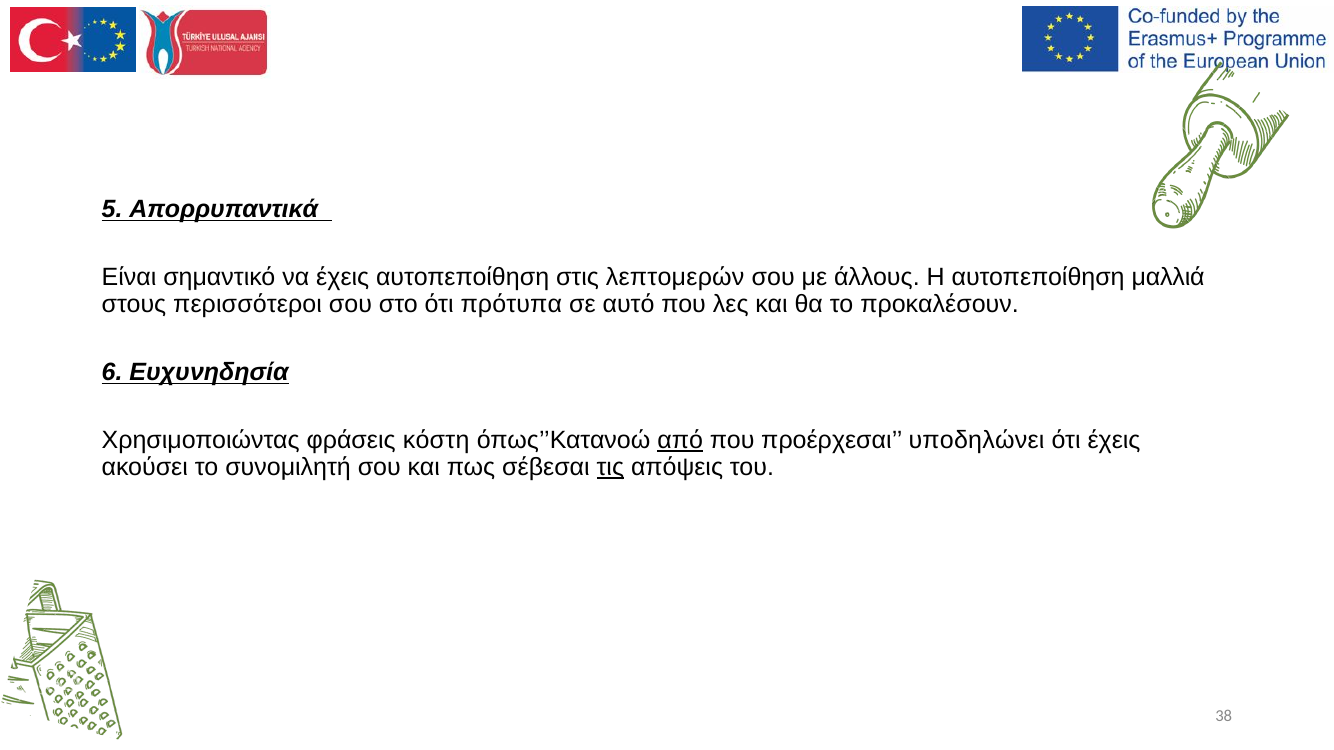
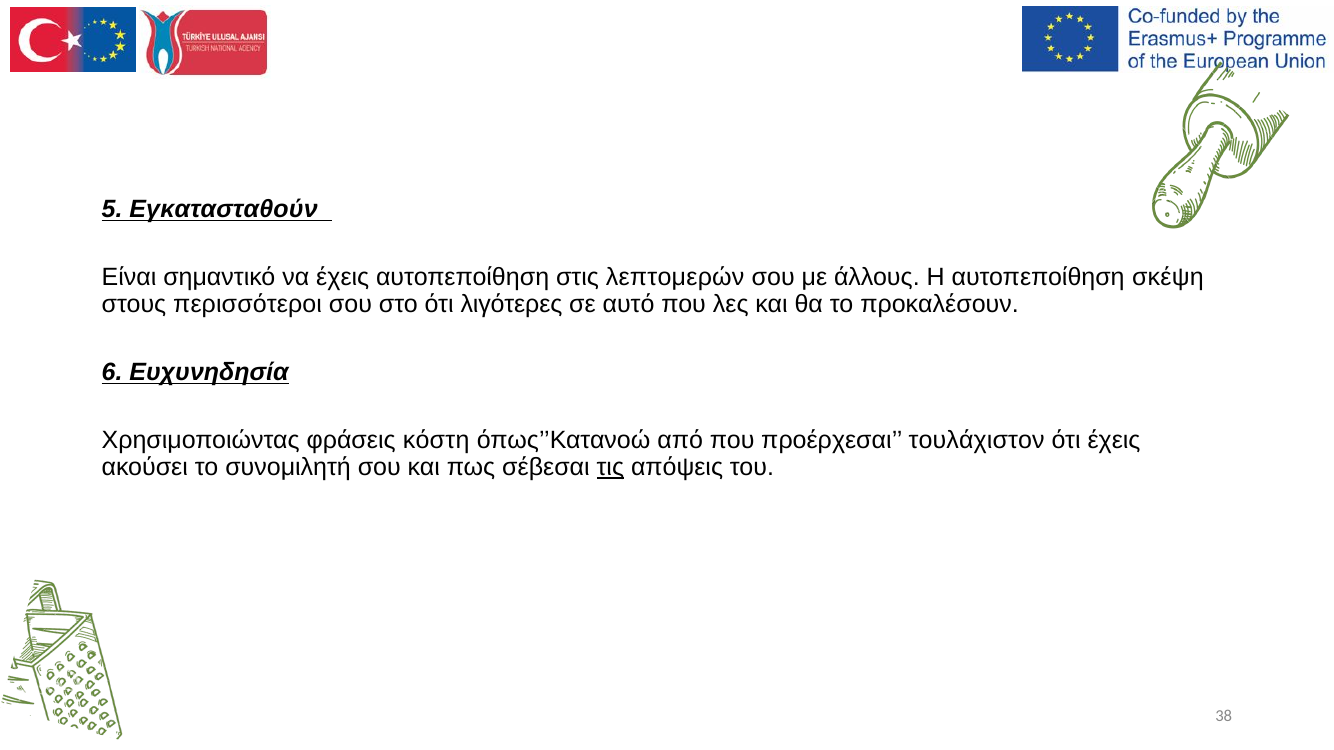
Απορρυπαντικά: Απορρυπαντικά -> Εγκατασταθούν (224, 210)
μαλλιά: μαλλιά -> σκέψη (1168, 278)
πρότυπα: πρότυπα -> λιγότερες (511, 305)
από underline: present -> none (680, 440)
υποδηλώνει: υποδηλώνει -> τουλάχιστον (977, 440)
